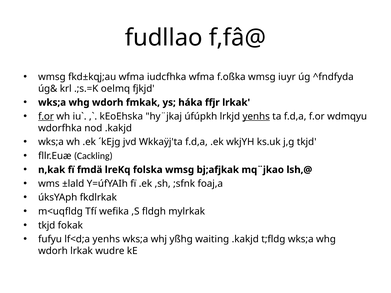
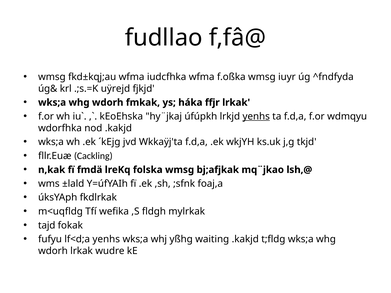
oelmq: oelmq -> uÿrejd (115, 89)
f.or underline: present -> none (46, 116)
tkjd: tkjd -> tajd (47, 225)
